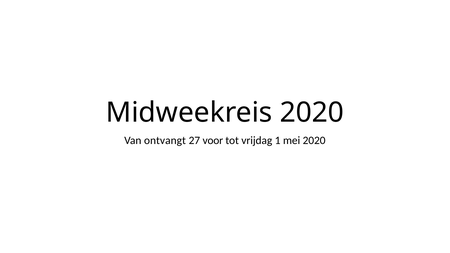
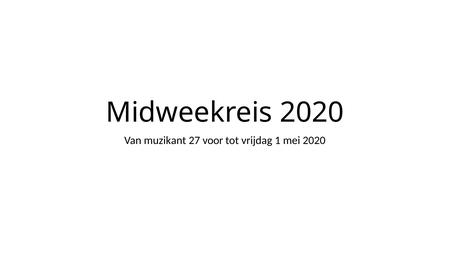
ontvangt: ontvangt -> muzikant (165, 141)
